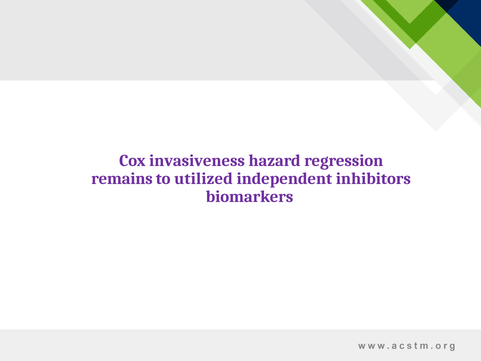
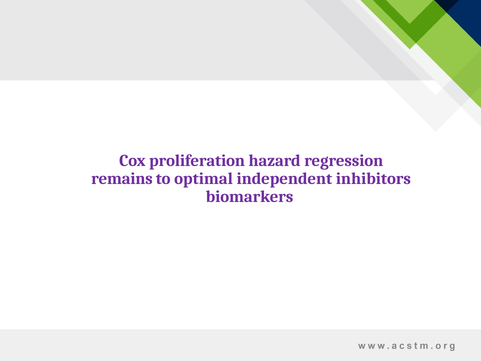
invasiveness: invasiveness -> proliferation (197, 160)
utilized: utilized -> optimal (204, 179)
